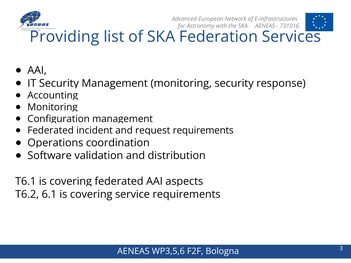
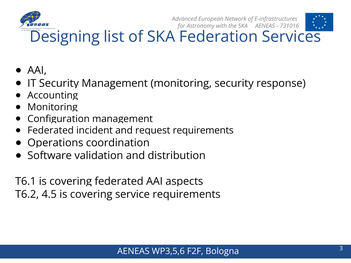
Providing: Providing -> Designing (65, 37)
6.1: 6.1 -> 4.5 (49, 194)
